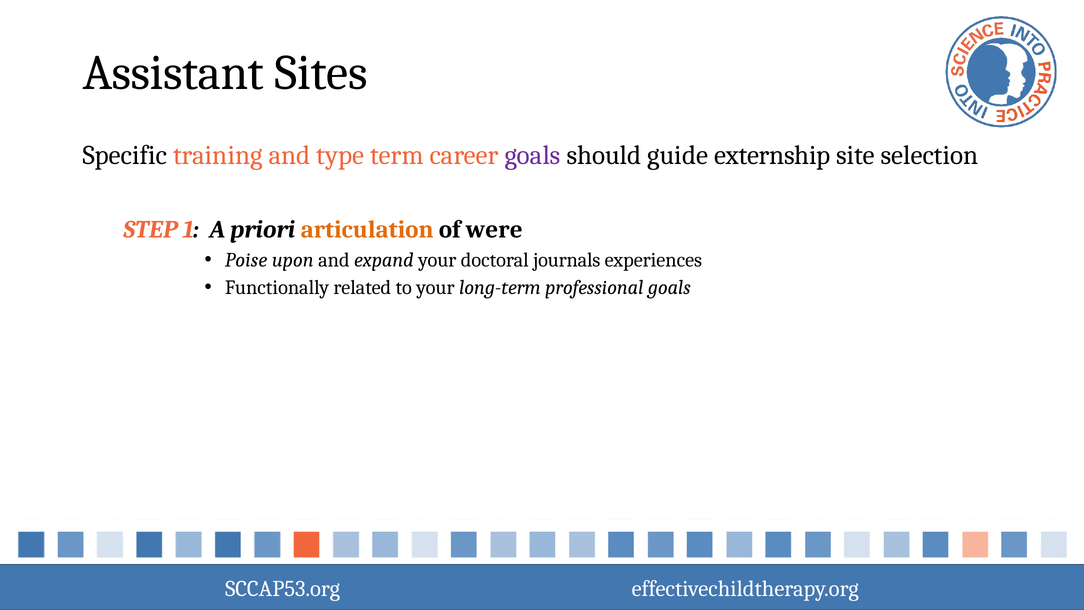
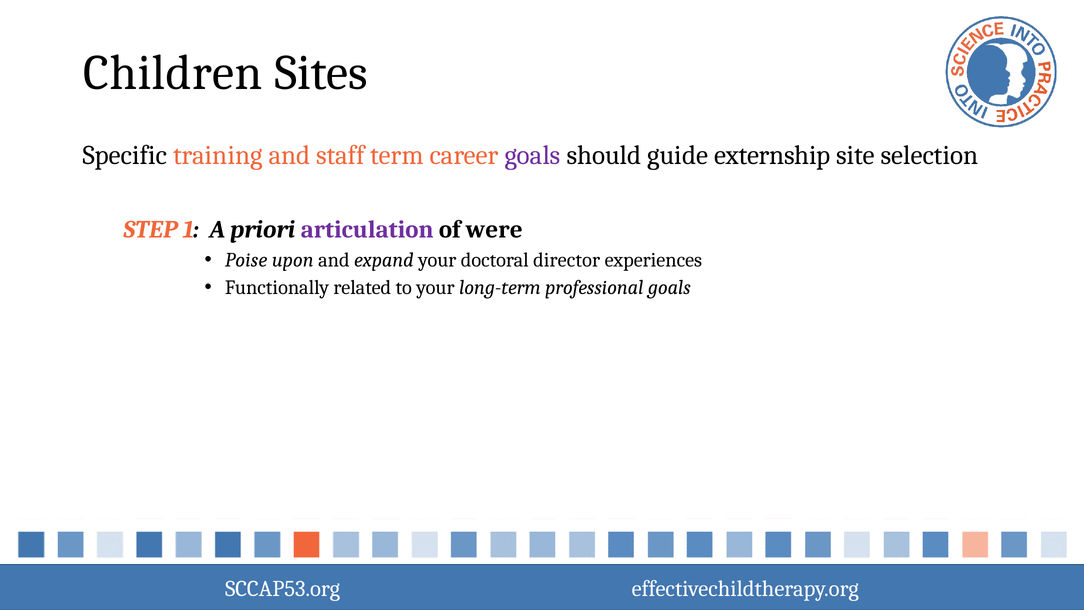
Assistant: Assistant -> Children (173, 73)
type: type -> staff (341, 155)
articulation colour: orange -> purple (367, 230)
journals: journals -> director (567, 260)
